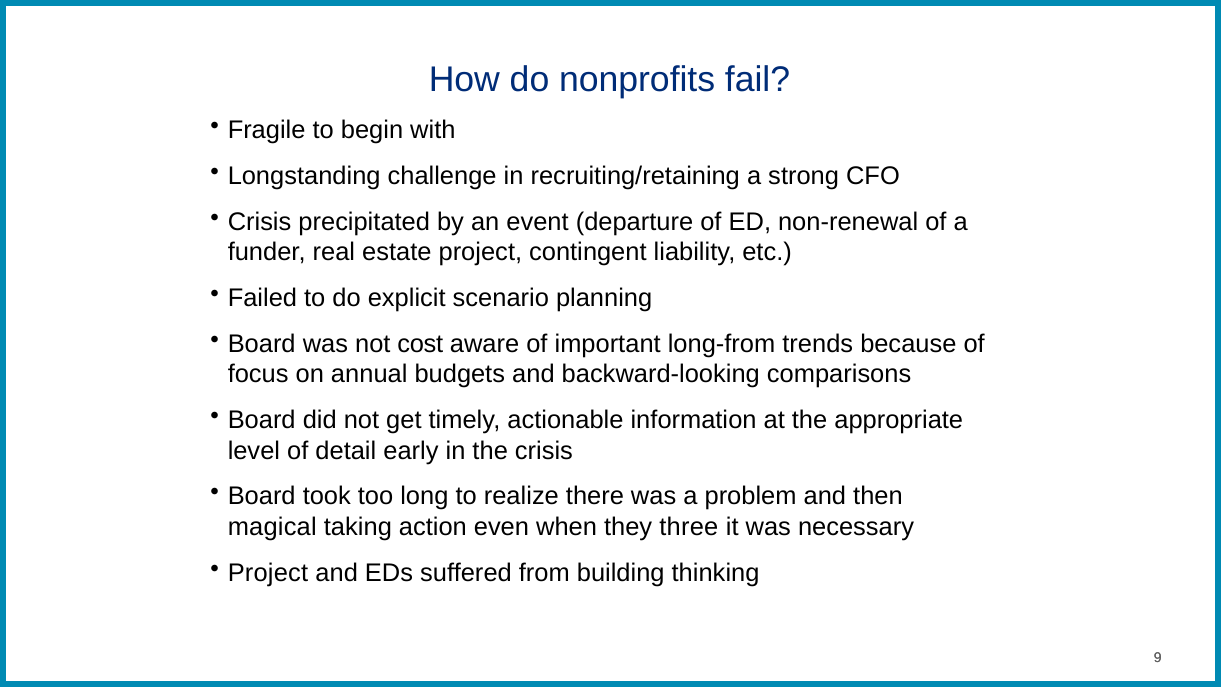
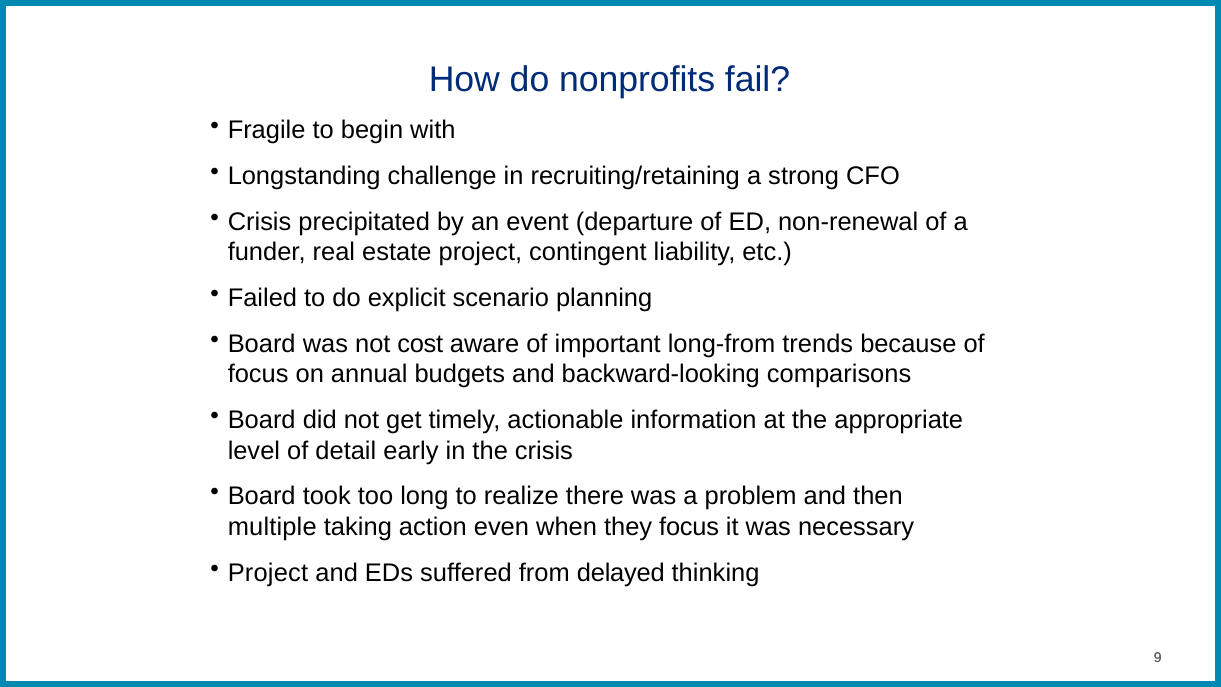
magical: magical -> multiple (272, 527)
they three: three -> focus (689, 527)
building: building -> delayed (621, 573)
